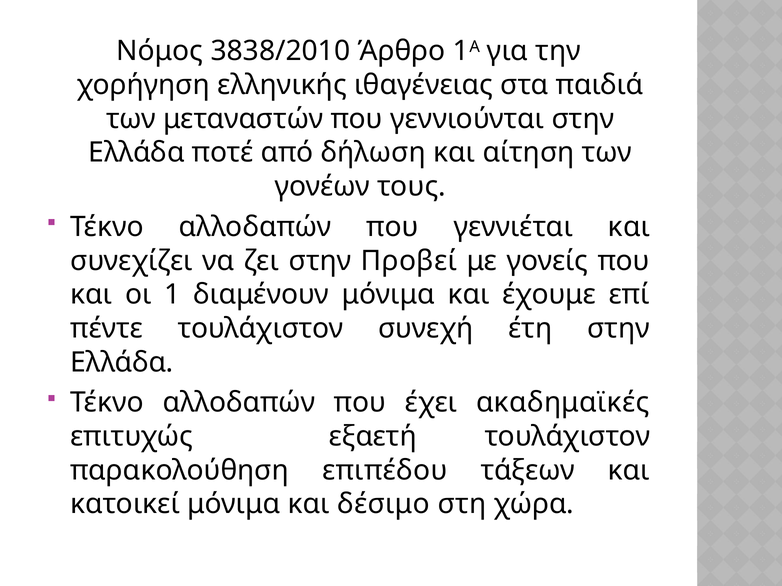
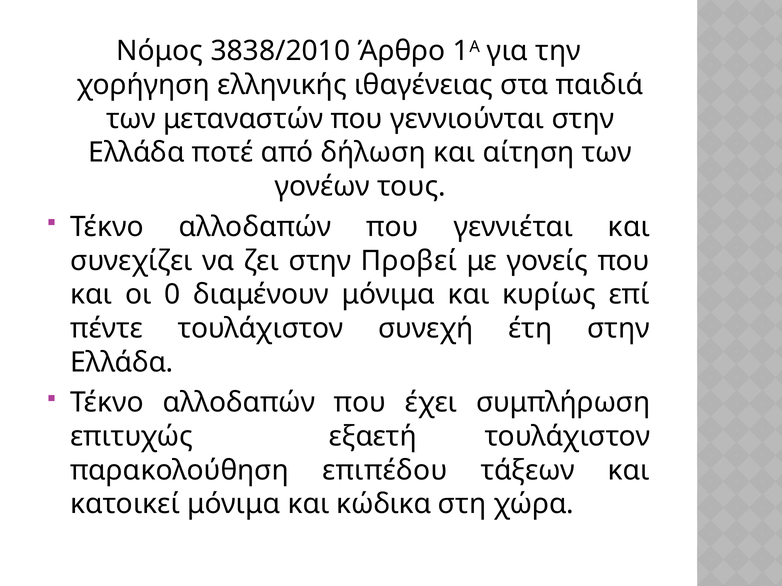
1: 1 -> 0 (172, 295)
έχουμε: έχουμε -> κυρίως (549, 295)
ακαδημαϊκές: ακαδημαϊκές -> συμπλήρωση (563, 403)
δέσιμο: δέσιμο -> κώδικα (384, 505)
